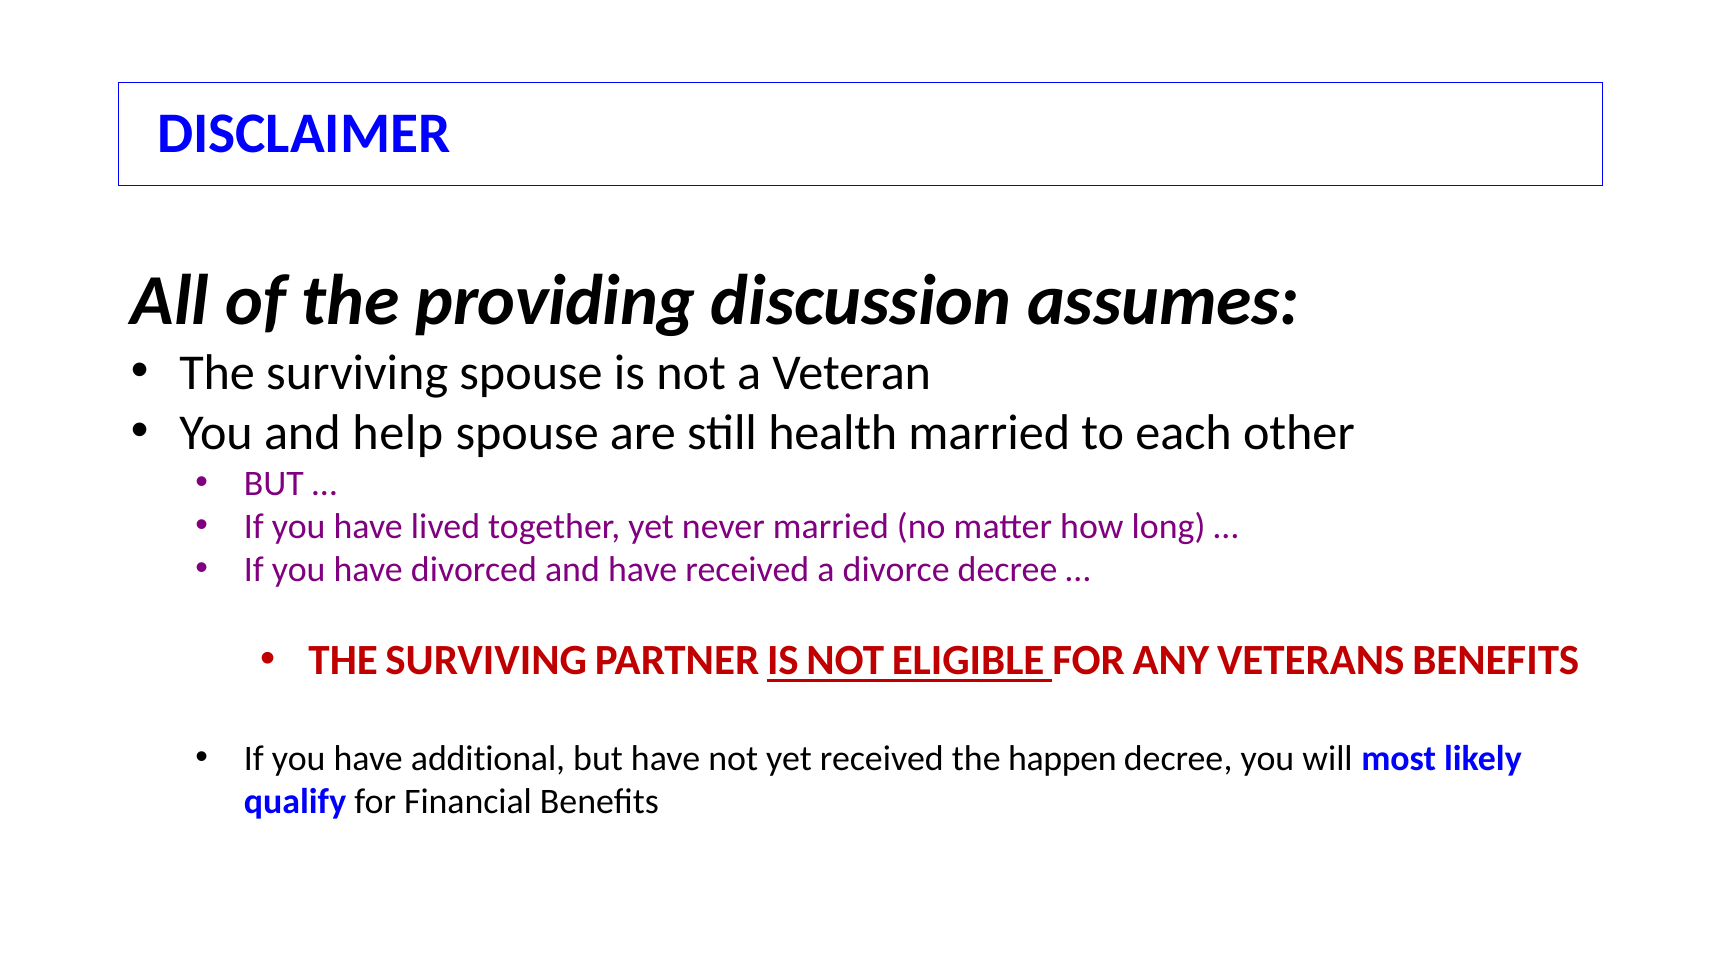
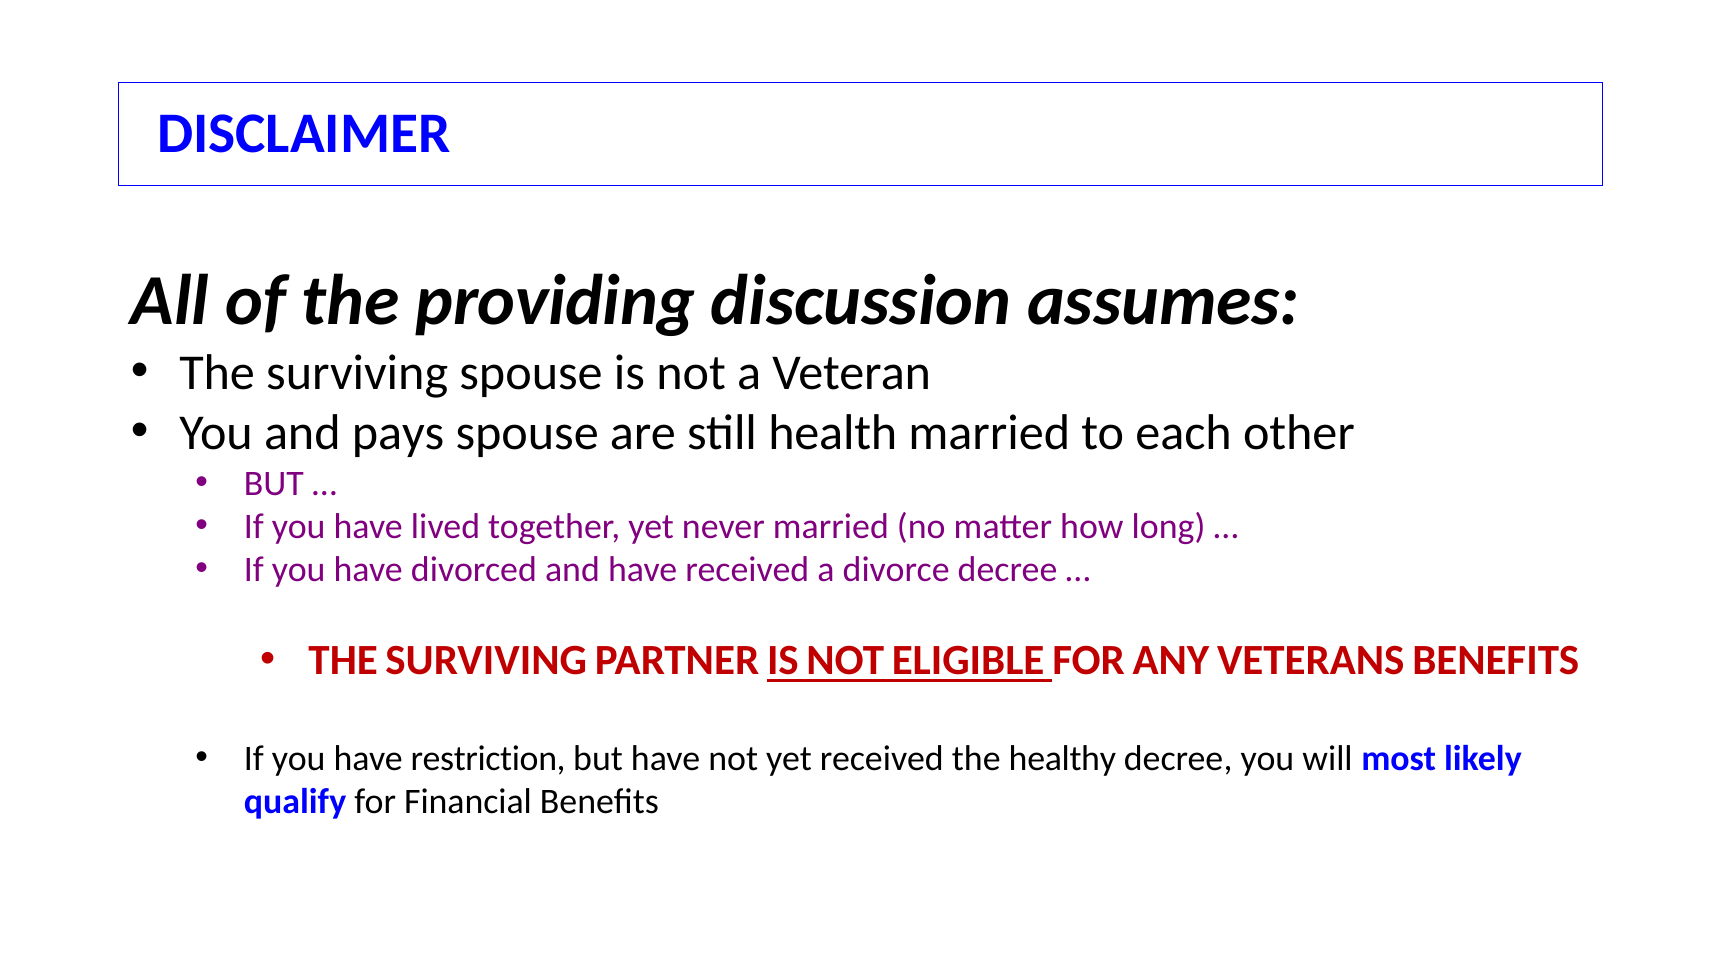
help: help -> pays (398, 433)
additional: additional -> restriction (488, 759)
happen: happen -> healthy (1062, 759)
